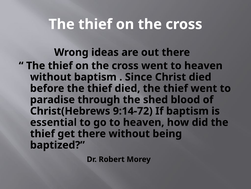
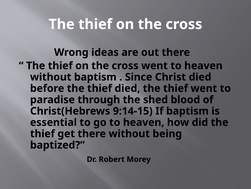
9:14-72: 9:14-72 -> 9:14-15 (133, 111)
